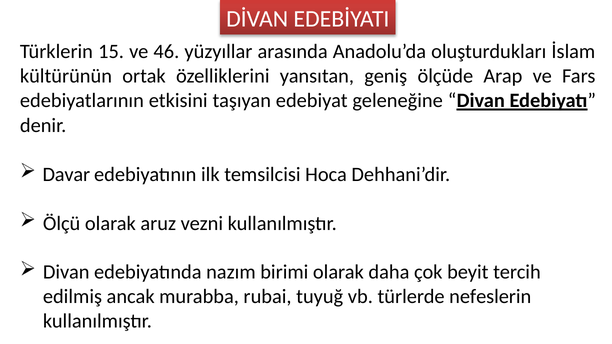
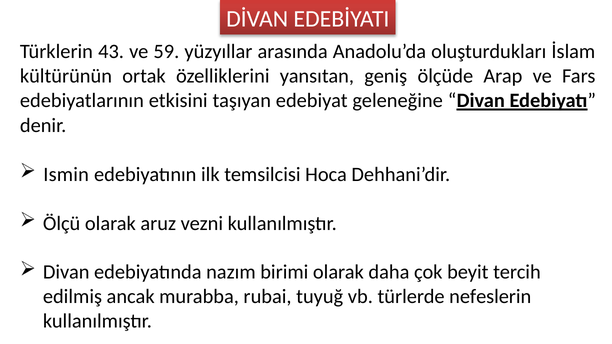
15: 15 -> 43 (111, 52)
46: 46 -> 59 (166, 52)
Davar: Davar -> Ismin (66, 175)
